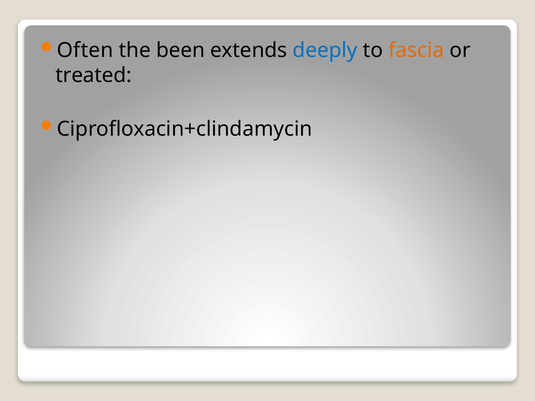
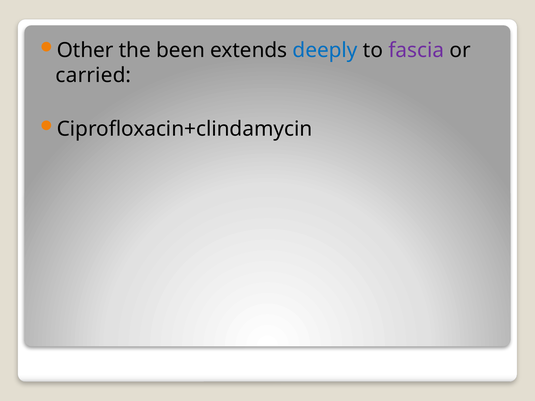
Often: Often -> Other (85, 50)
fascia colour: orange -> purple (416, 50)
treated: treated -> carried (93, 75)
